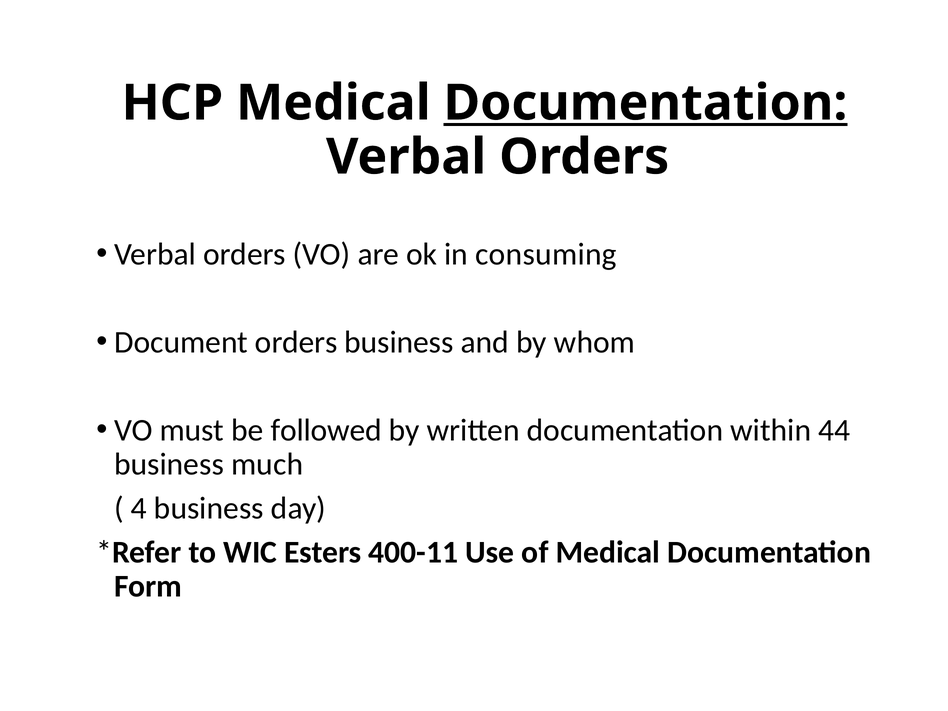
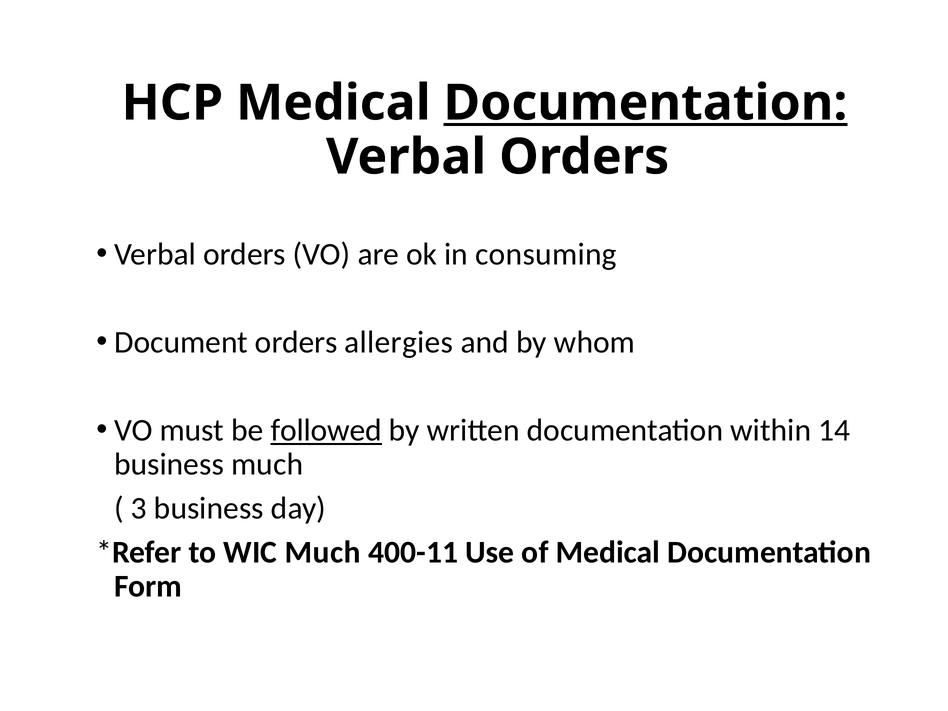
orders business: business -> allergies (399, 342)
followed underline: none -> present (326, 430)
44: 44 -> 14 (834, 430)
4: 4 -> 3 (139, 508)
WIC Esters: Esters -> Much (323, 552)
